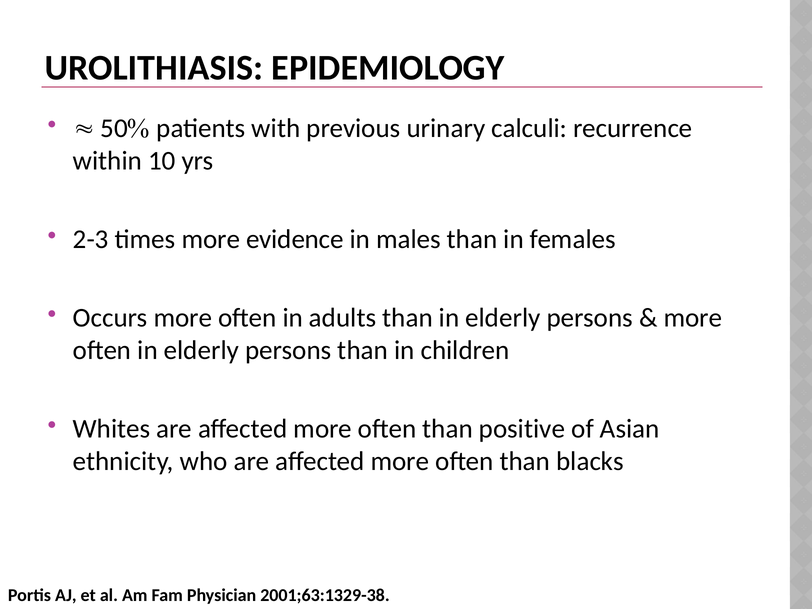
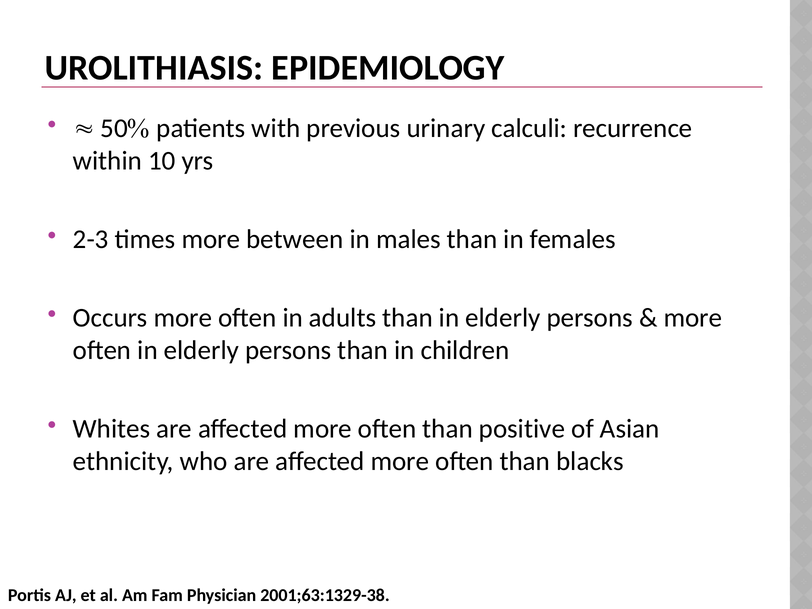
evidence: evidence -> between (295, 239)
